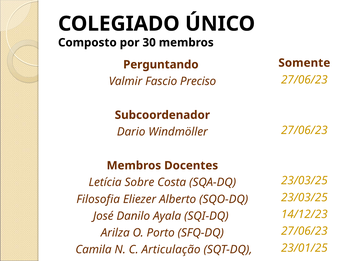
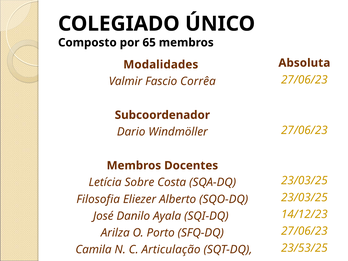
30: 30 -> 65 (149, 43)
Somente: Somente -> Absoluta (304, 63)
Perguntando: Perguntando -> Modalidades (161, 65)
Preciso: Preciso -> Corrêa (198, 81)
23/01/25: 23/01/25 -> 23/53/25 (304, 248)
